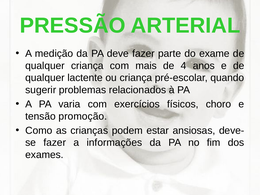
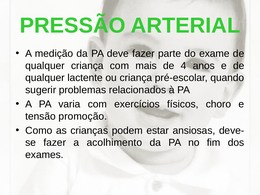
informações: informações -> acolhimento (114, 143)
